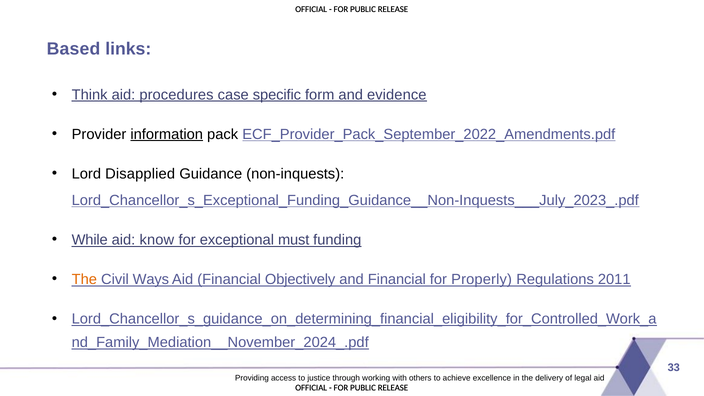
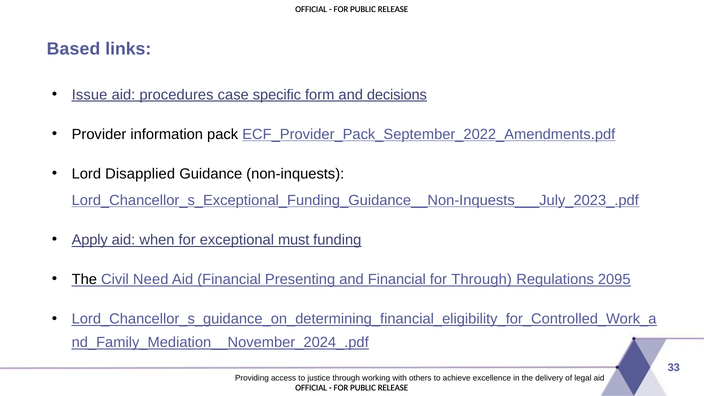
Think: Think -> Issue (90, 95)
evidence: evidence -> decisions (397, 95)
information underline: present -> none (167, 134)
While: While -> Apply (90, 240)
know: know -> when (157, 240)
The colour: orange -> black (84, 279)
Ways: Ways -> Need (151, 279)
Objectively: Objectively -> Presenting (300, 279)
for Properly: Properly -> Through (482, 279)
2011: 2011 -> 2095 (614, 279)
